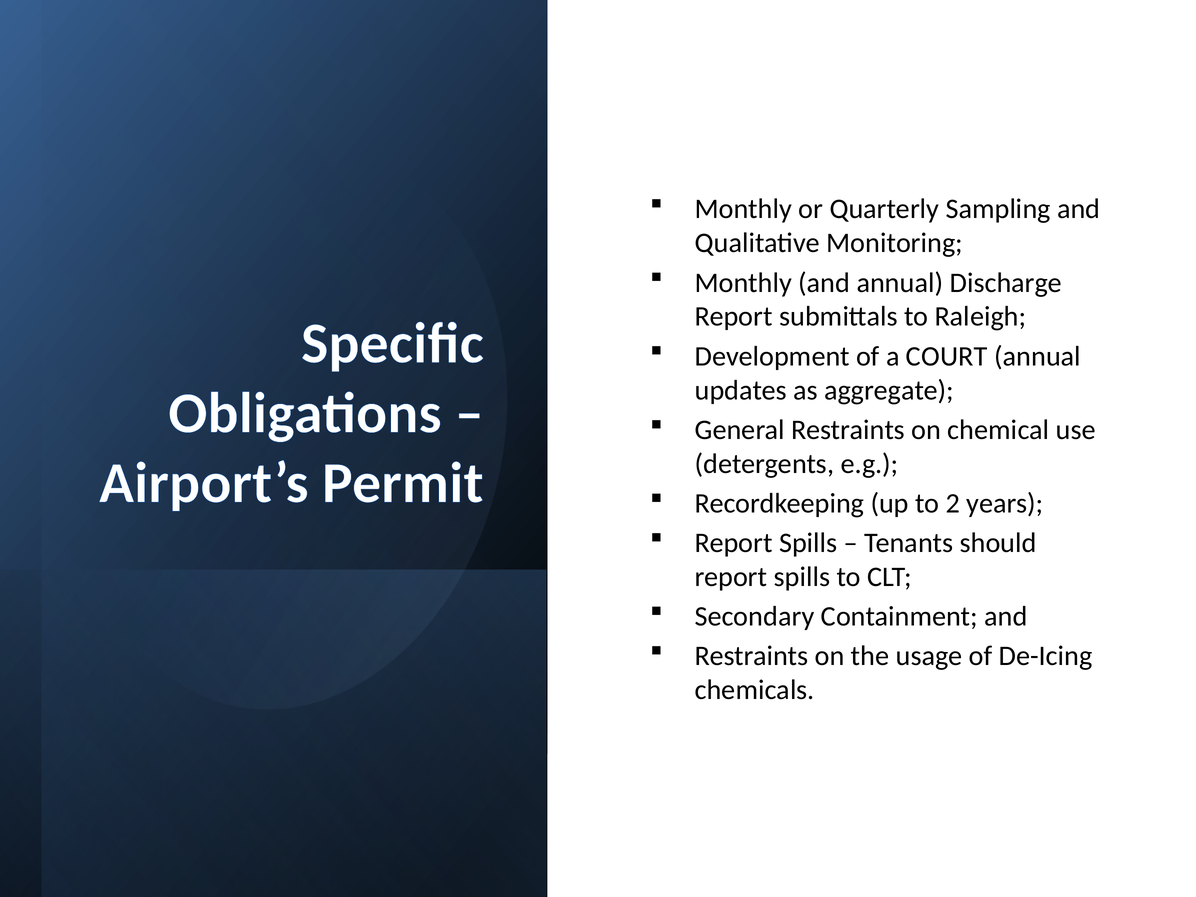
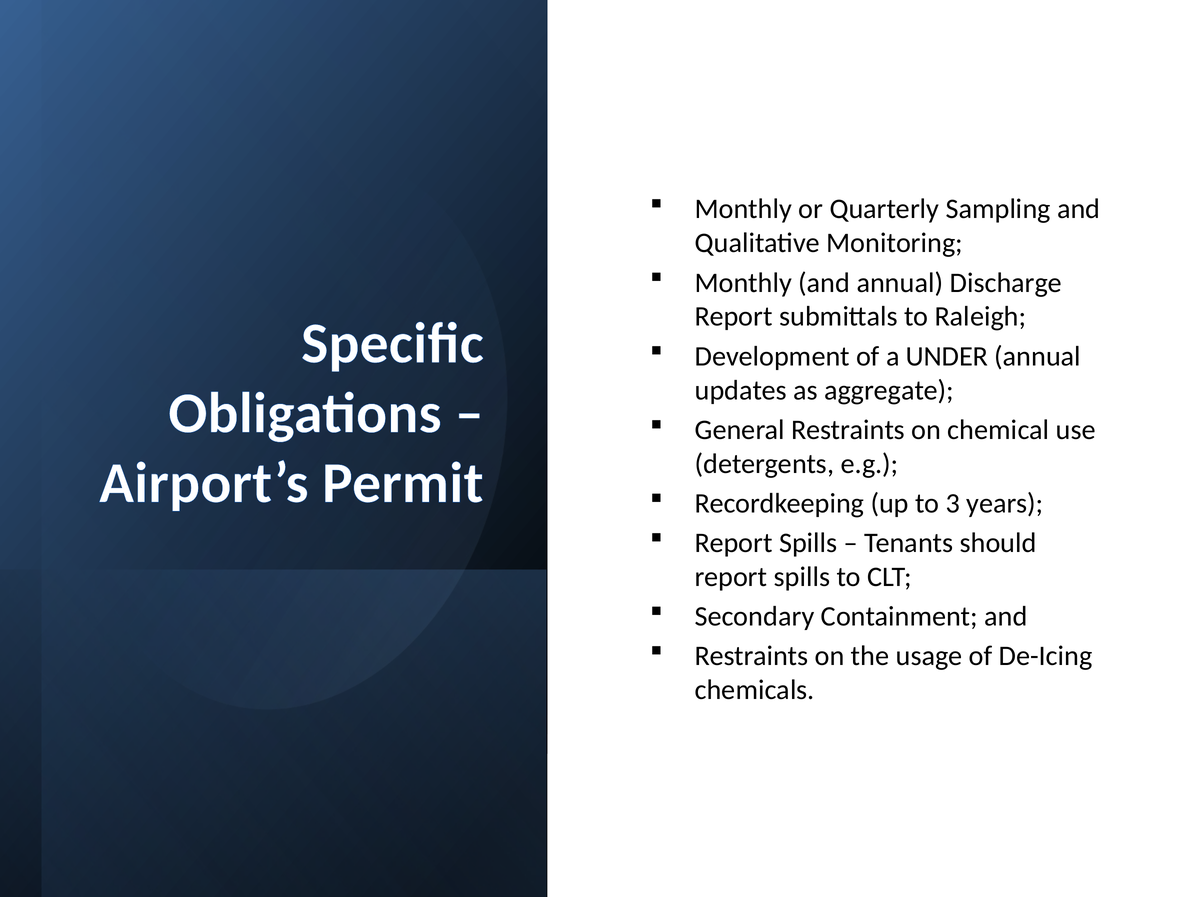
COURT: COURT -> UNDER (947, 356)
2: 2 -> 3 (953, 503)
